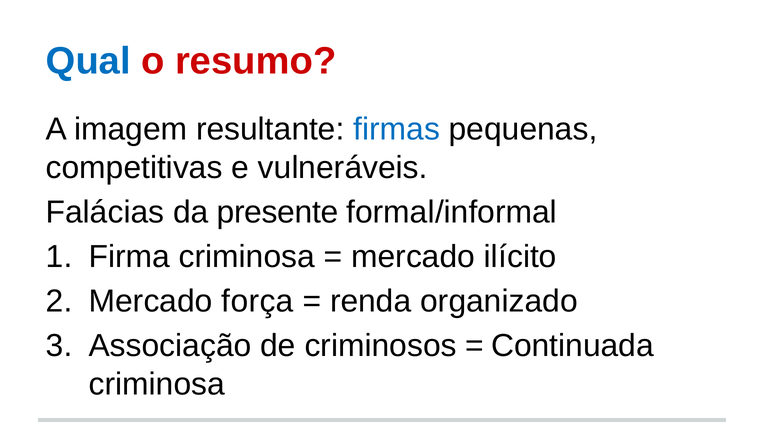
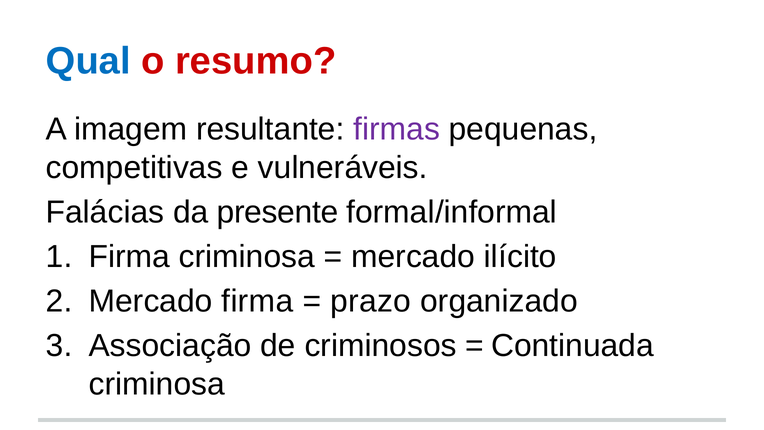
firmas colour: blue -> purple (397, 129)
Mercado força: força -> firma (257, 301)
renda: renda -> prazo (371, 301)
